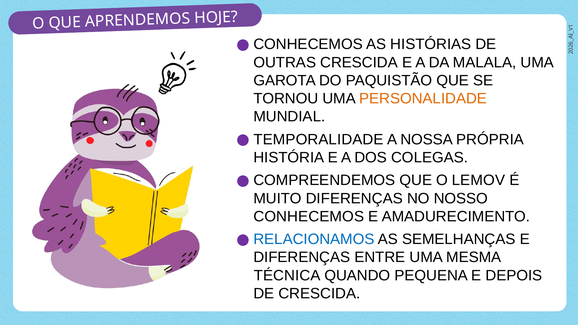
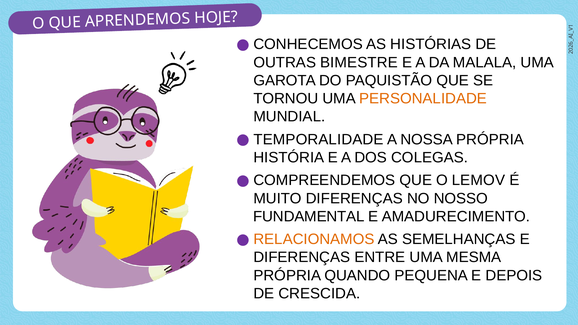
OUTRAS CRESCIDA: CRESCIDA -> BIMESTRE (359, 62)
CONHECEMOS: CONHECEMOS -> FUNDAMENTAL (309, 217)
RELACIONAMOS colour: blue -> orange (314, 239)
TÉCNICA: TÉCNICA -> PRÓPRIA (287, 276)
